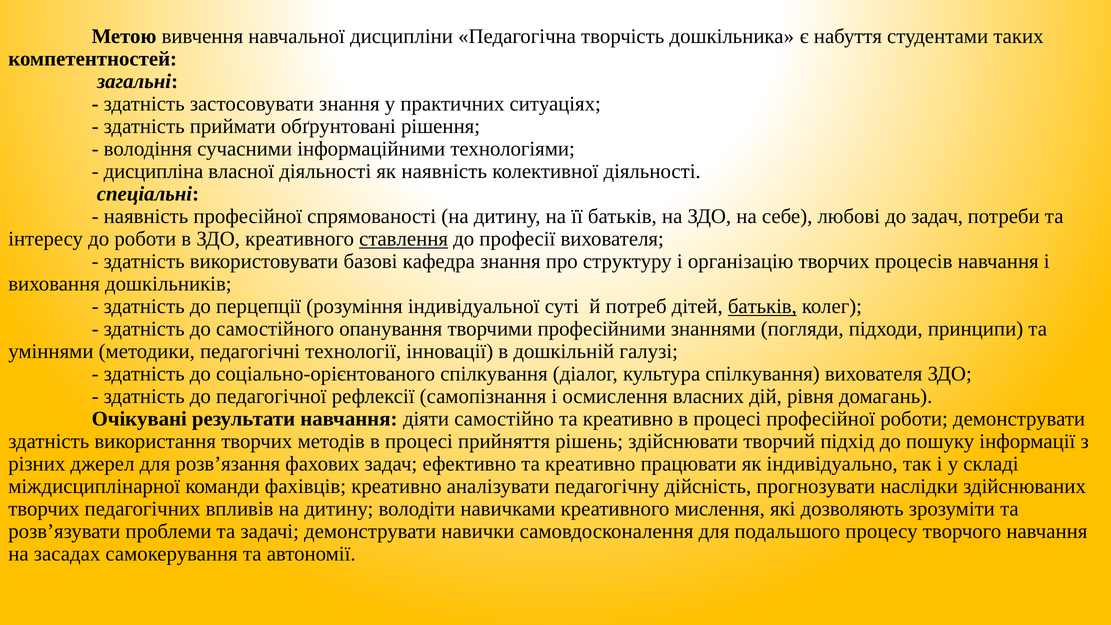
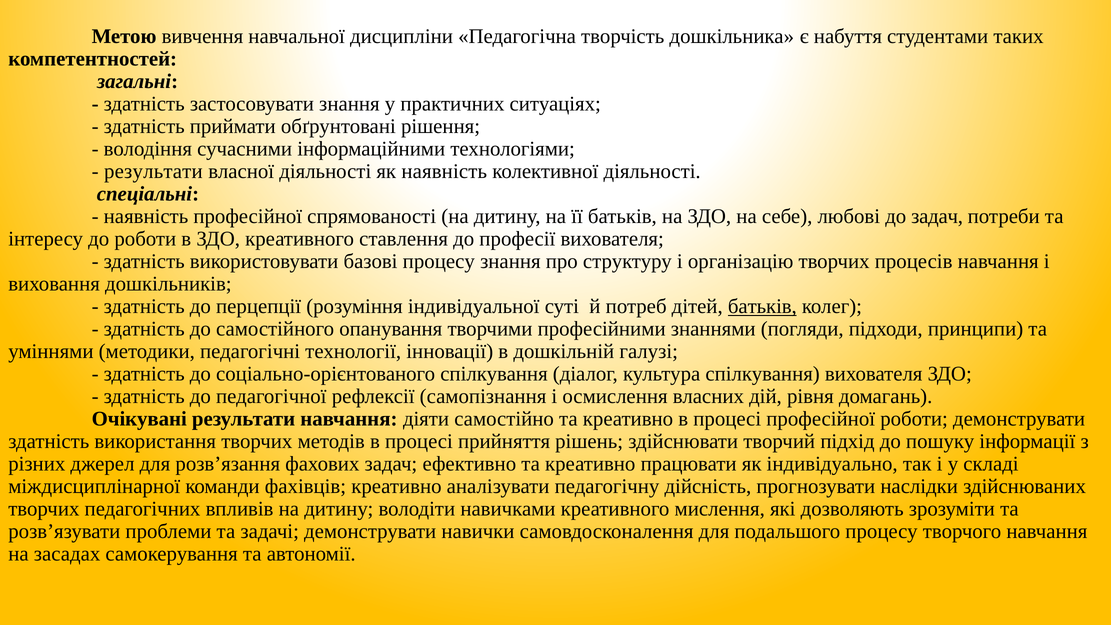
дисципліна: дисципліна -> результати (153, 171)
ставлення underline: present -> none (404, 239)
базові кафедра: кафедра -> процесу (439, 262)
